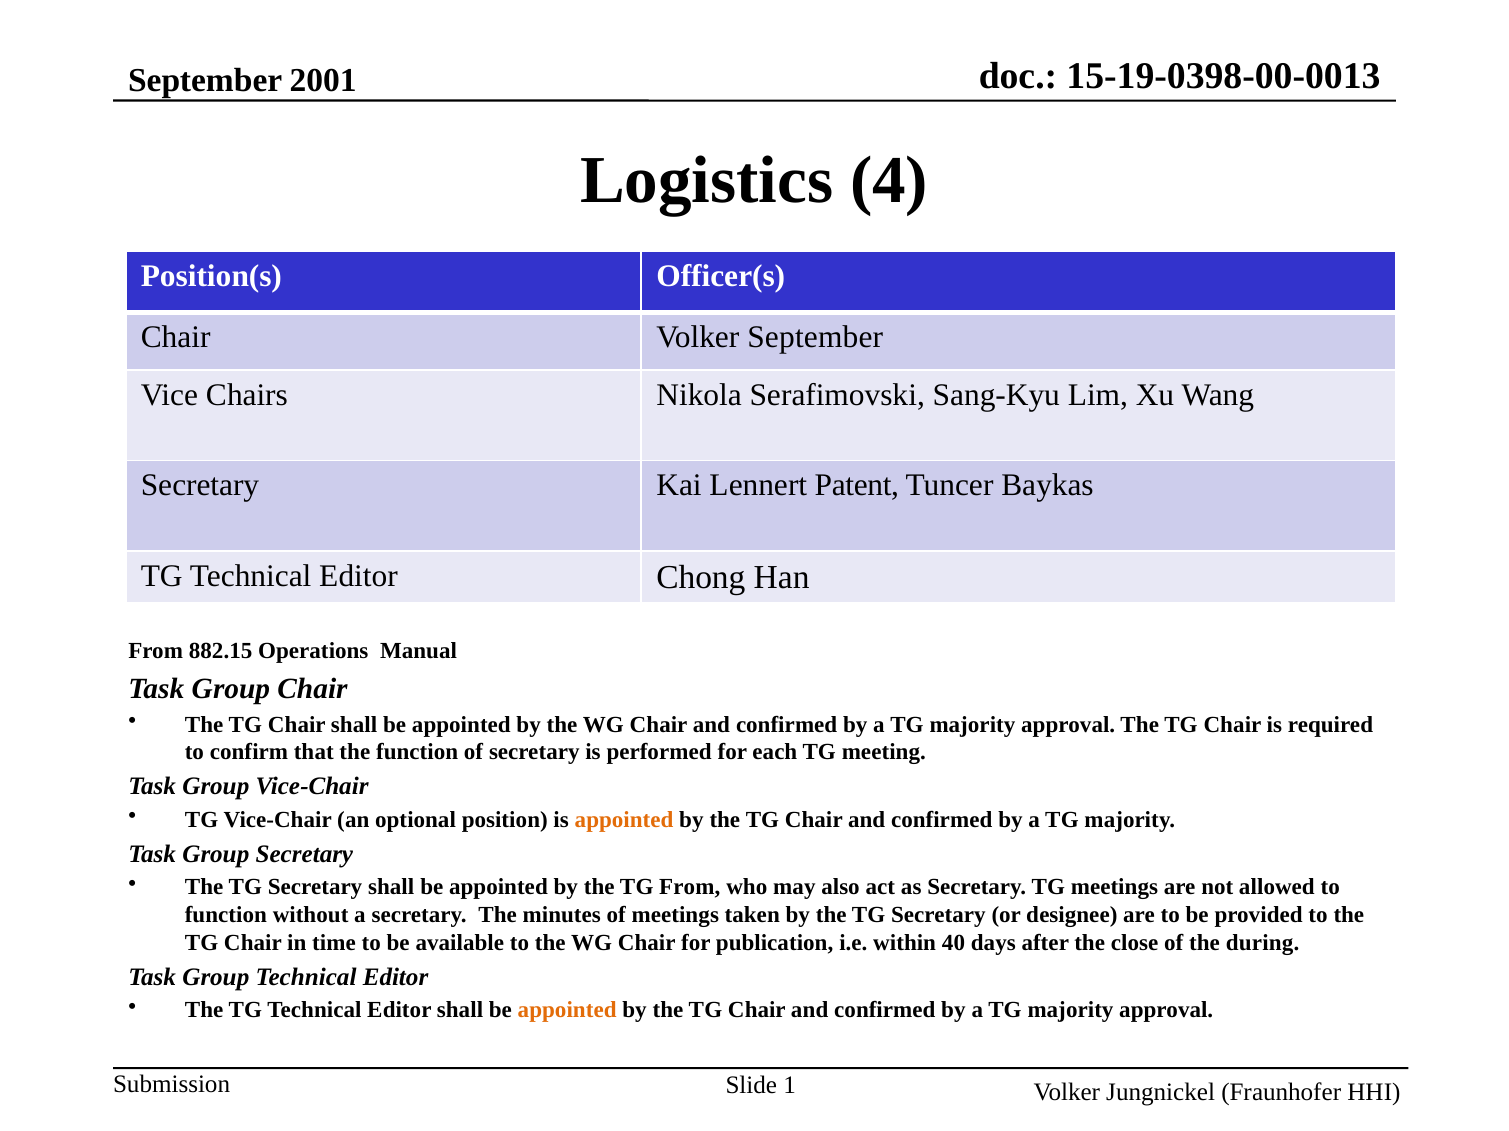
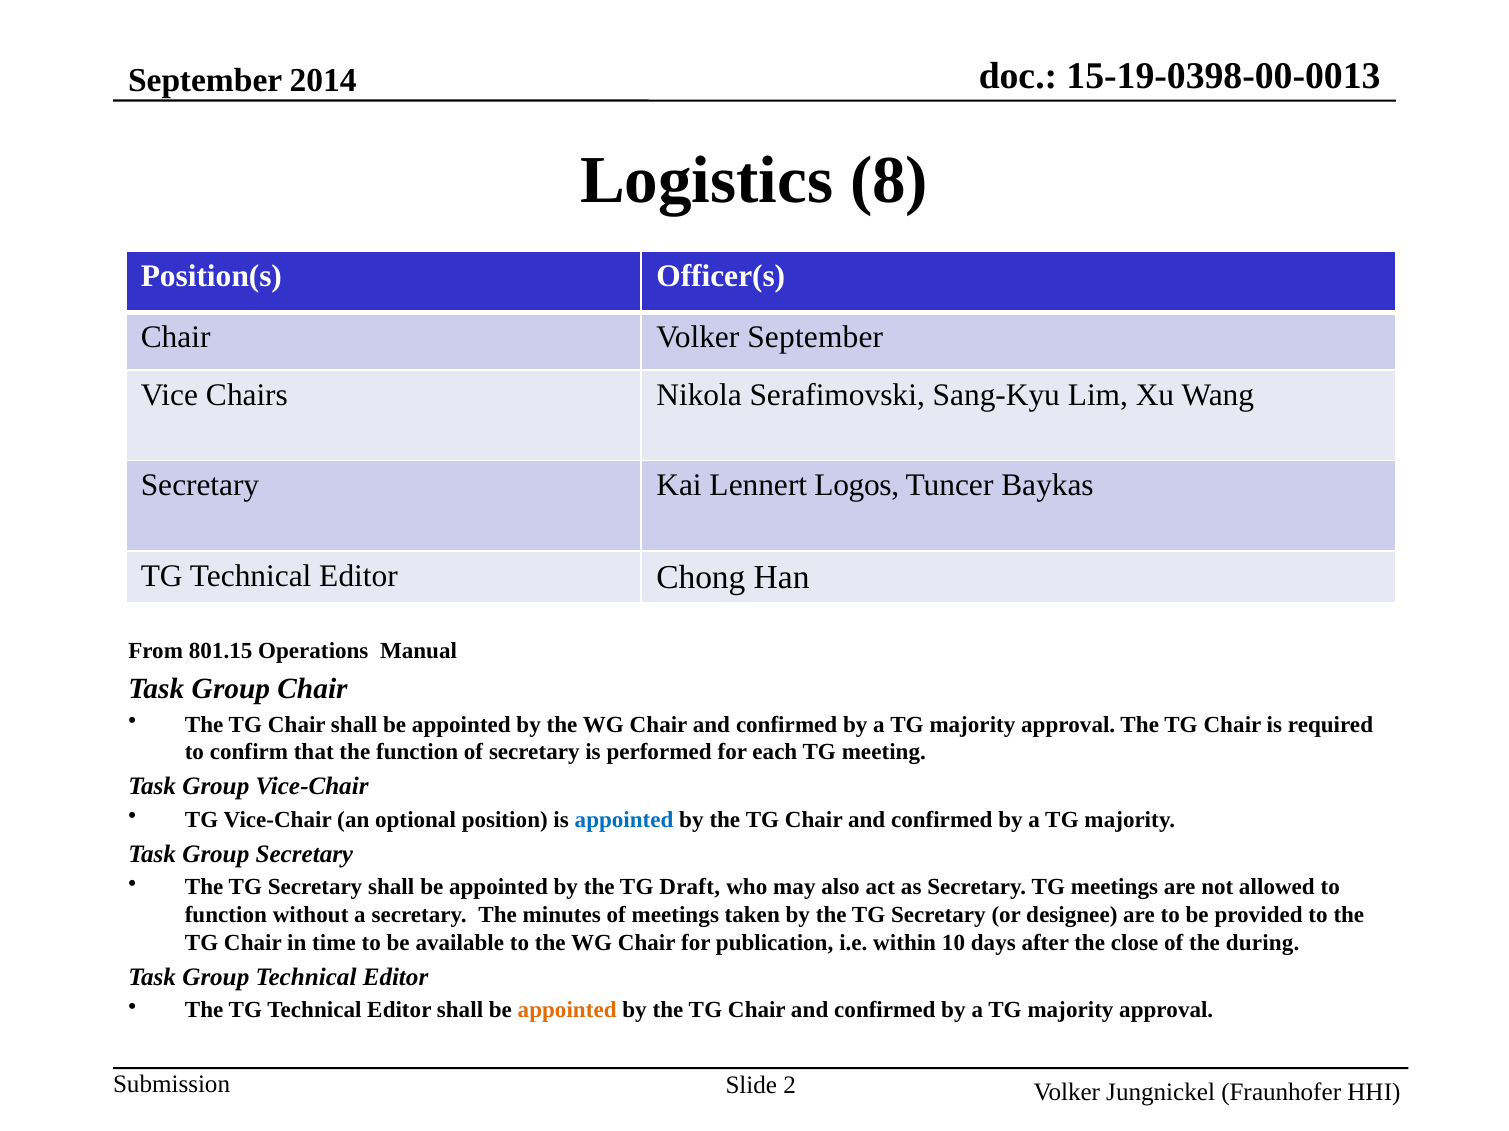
2001: 2001 -> 2014 (323, 81)
4: 4 -> 8 (889, 181)
Patent: Patent -> Logos (857, 486)
882.15: 882.15 -> 801.15 (221, 652)
appointed colour: orange -> blue (624, 820)
TG From: From -> Draft (690, 888)
40: 40 -> 10 (954, 943)
1: 1 -> 2 (790, 1085)
